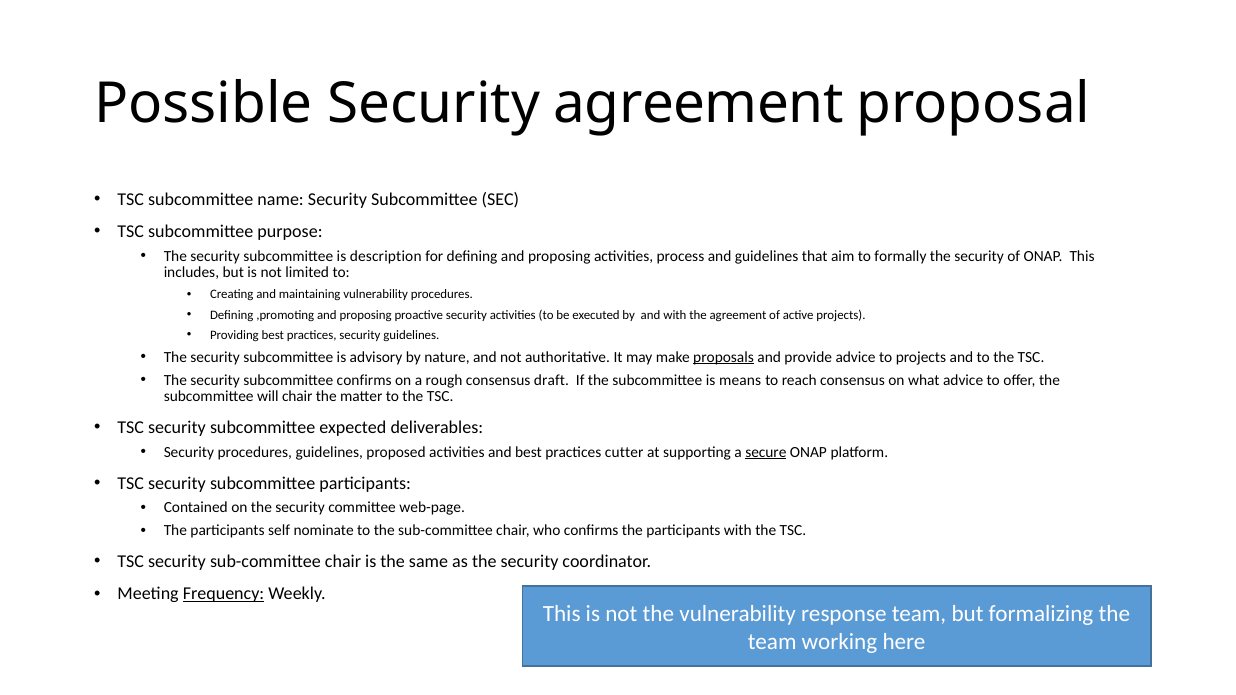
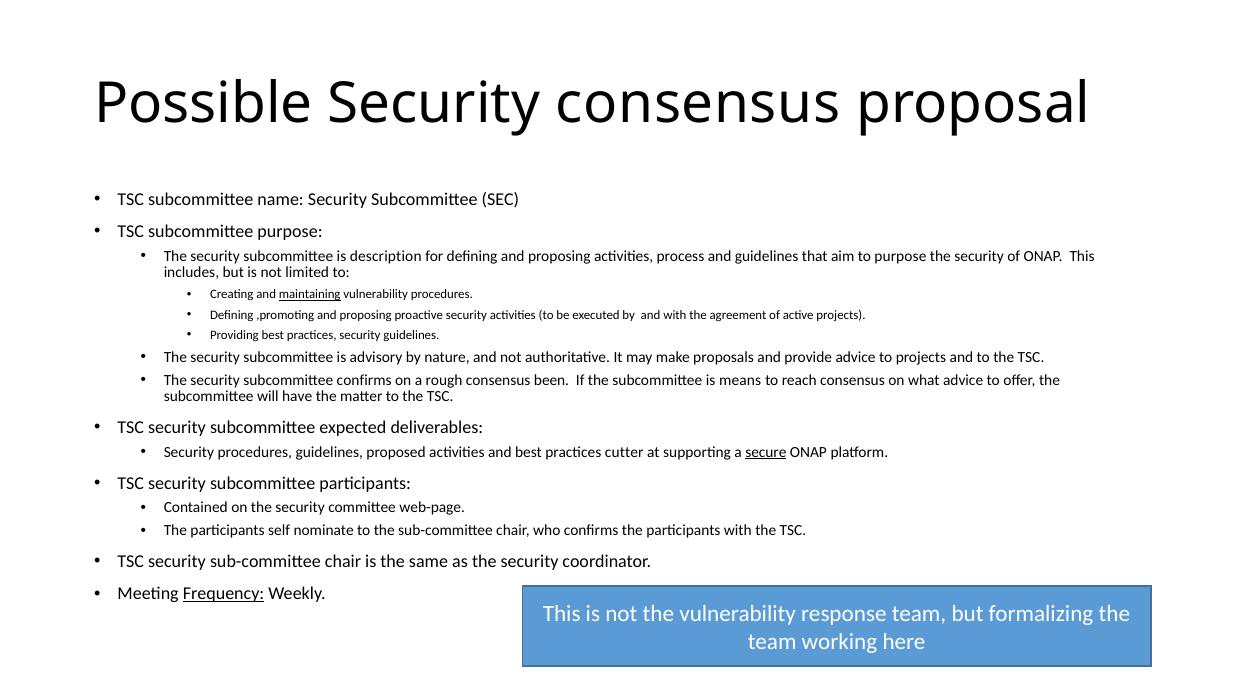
Security agreement: agreement -> consensus (698, 104)
to formally: formally -> purpose (900, 256)
maintaining underline: none -> present (310, 295)
proposals underline: present -> none (724, 357)
draft: draft -> been (552, 380)
will chair: chair -> have (297, 397)
